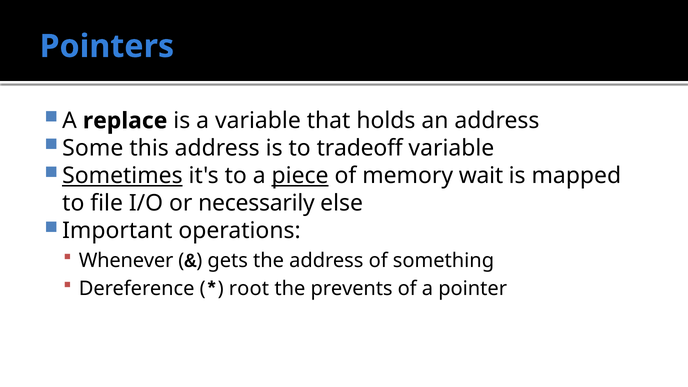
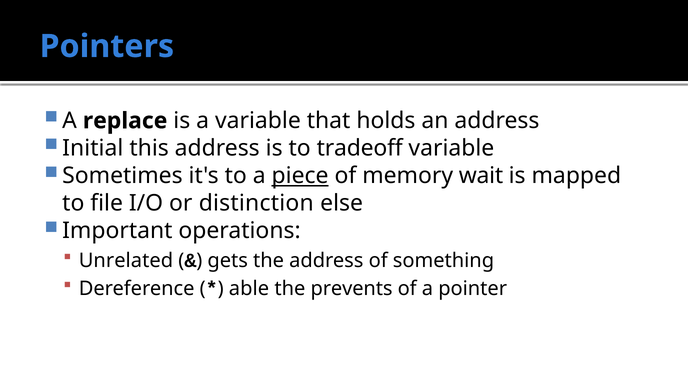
Some: Some -> Initial (93, 148)
Sometimes underline: present -> none (122, 176)
necessarily: necessarily -> distinction (256, 203)
Whenever: Whenever -> Unrelated (126, 260)
root: root -> able (249, 289)
